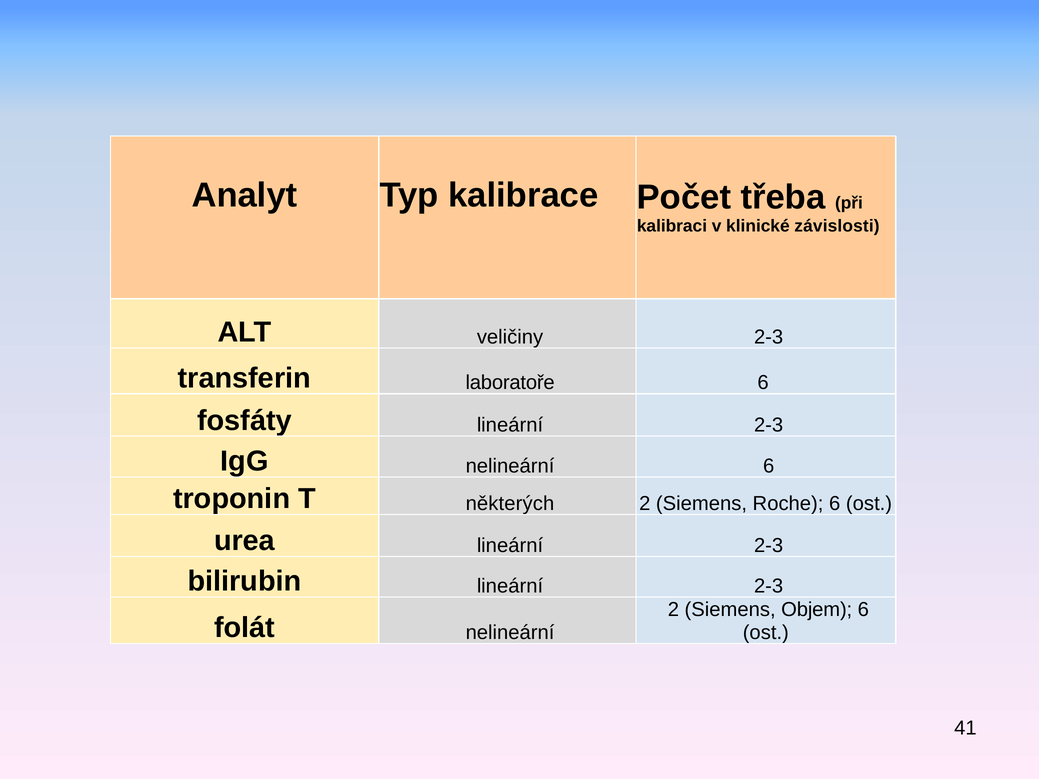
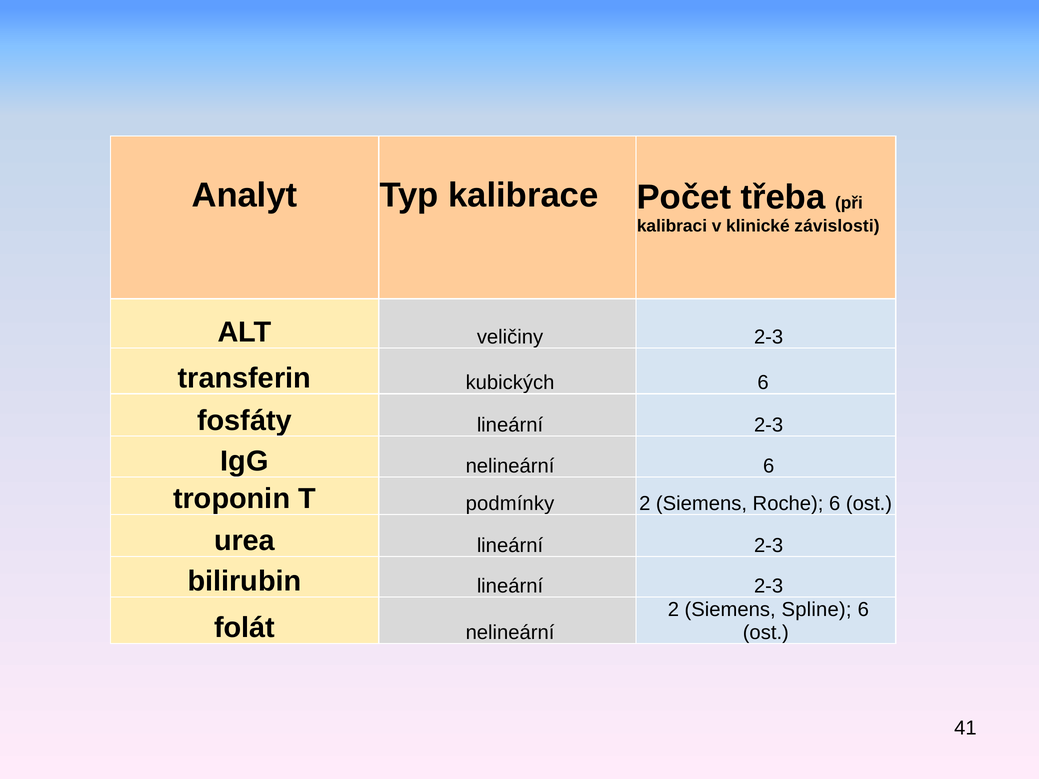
laboratoře: laboratoře -> kubických (510, 383)
některých: některých -> podmínky (510, 504)
Objem: Objem -> Spline (817, 610)
